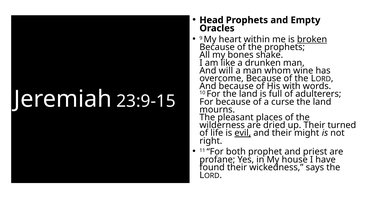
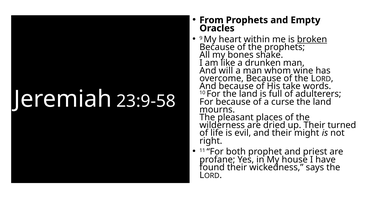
Head: Head -> From (211, 20)
with: with -> take (292, 86)
23:9-15: 23:9-15 -> 23:9-58 (146, 101)
evil underline: present -> none (243, 133)
